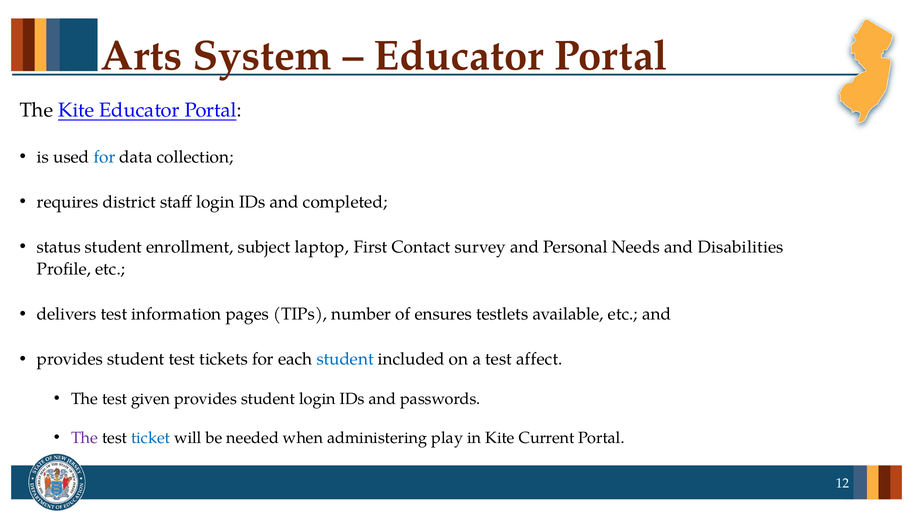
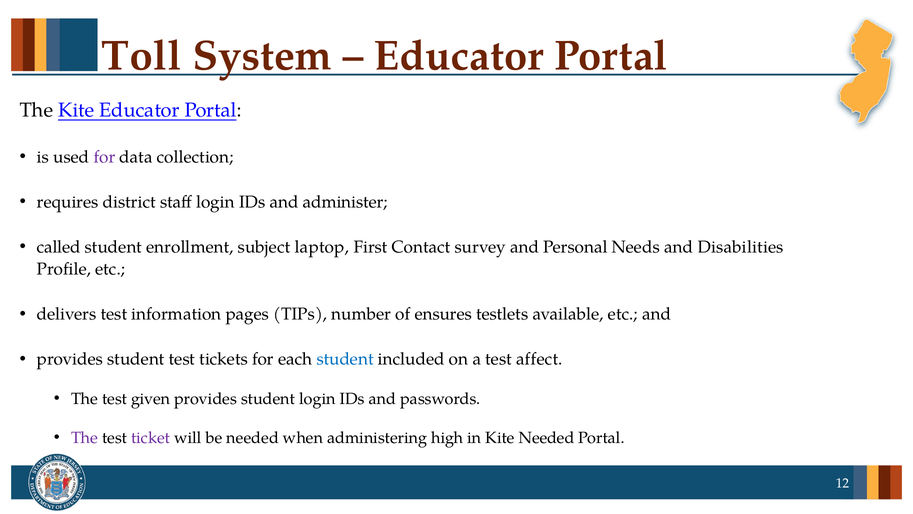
Arts: Arts -> Toll (141, 56)
for colour: blue -> purple (104, 157)
completed: completed -> administer (345, 202)
status: status -> called (59, 247)
ticket colour: blue -> purple (151, 437)
play: play -> high (447, 437)
Kite Current: Current -> Needed (547, 437)
